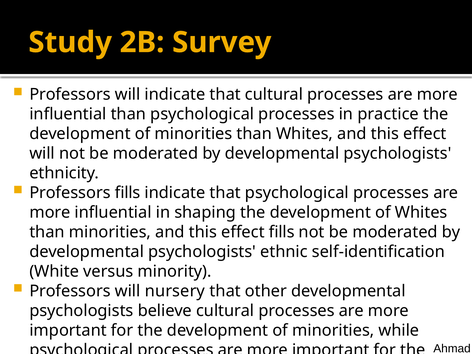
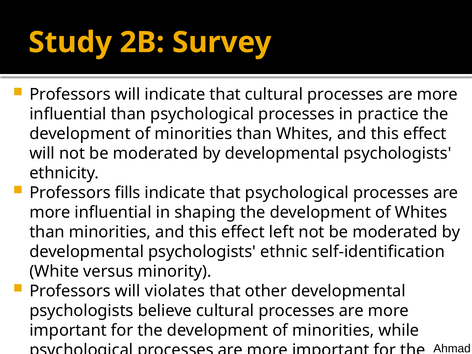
effect fills: fills -> left (282, 232)
nursery: nursery -> violates (175, 291)
